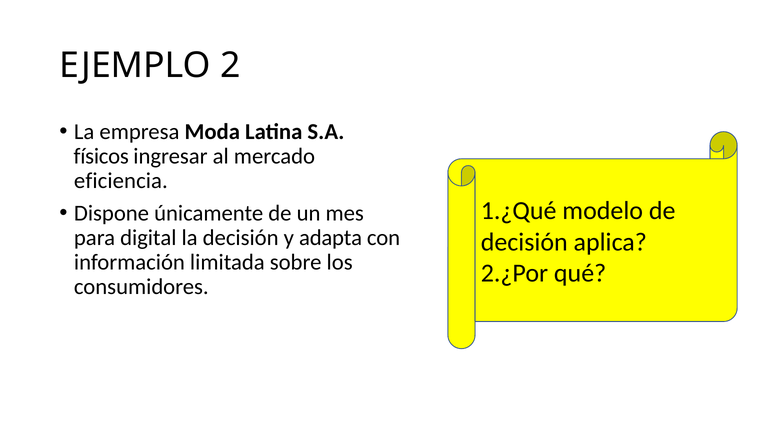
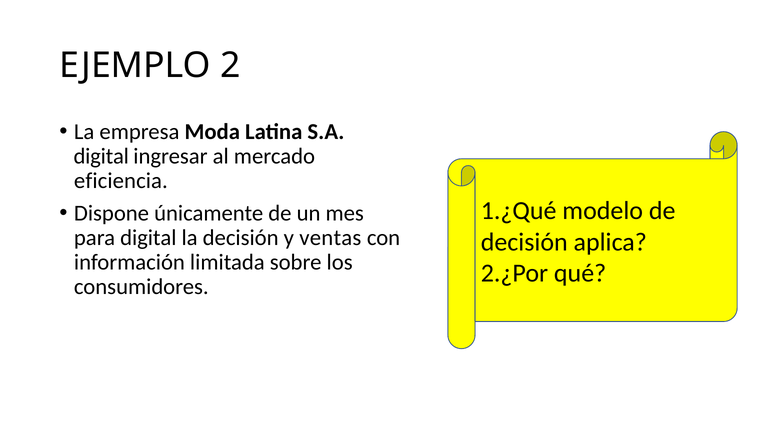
físicos: físicos -> digital (101, 156)
adapta: adapta -> ventas (330, 238)
